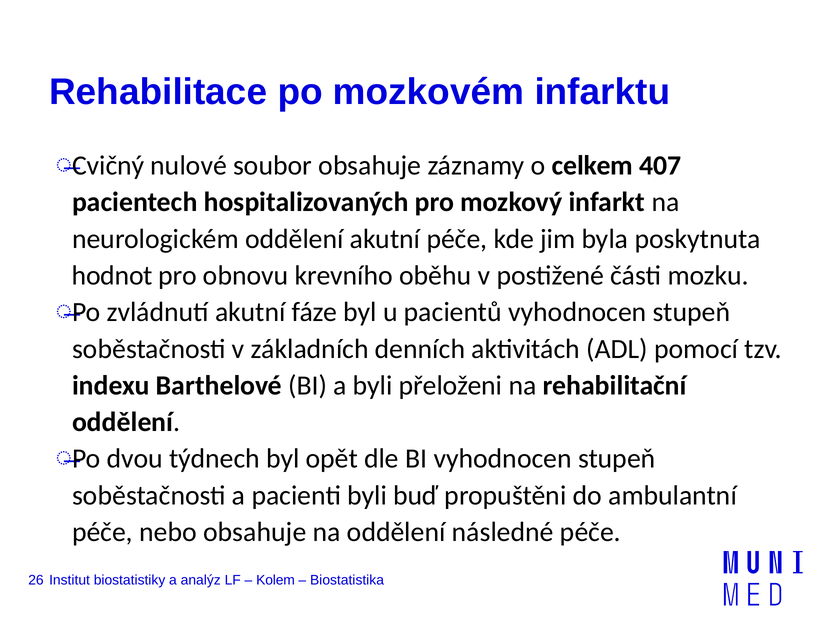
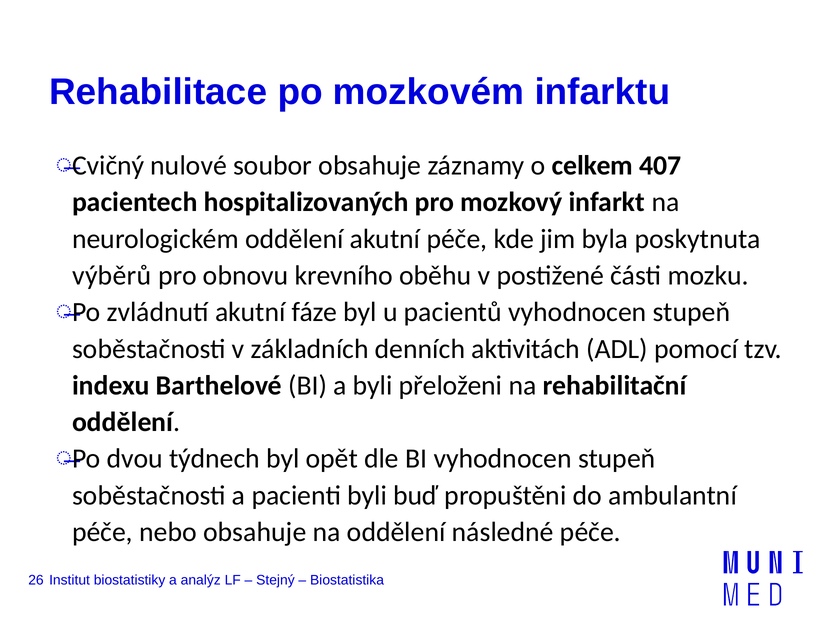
hodnot: hodnot -> výběrů (112, 275)
Kolem: Kolem -> Stejný (275, 580)
